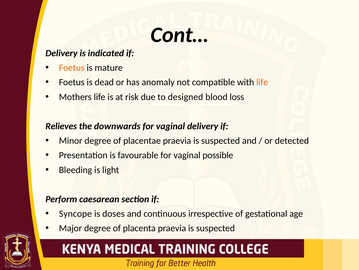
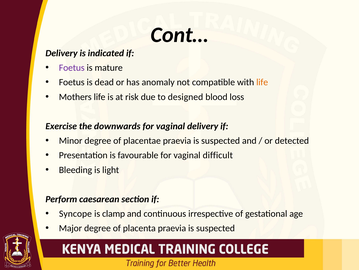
Foetus colour: orange -> purple (72, 68)
Relieves: Relieves -> Exercise (61, 126)
possible: possible -> difficult (218, 155)
doses: doses -> clamp (114, 213)
